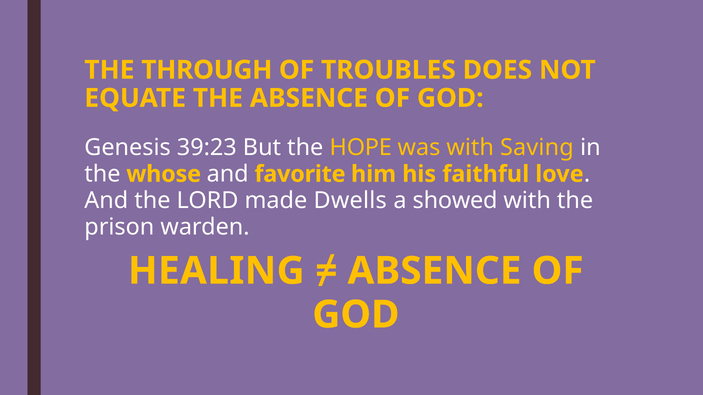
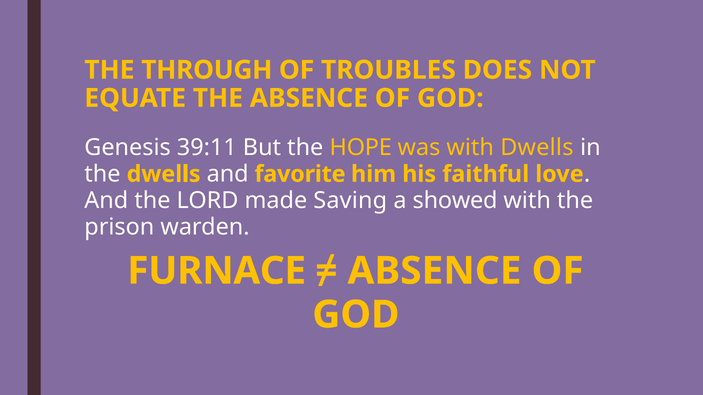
39:23: 39:23 -> 39:11 (207, 148)
with Saving: Saving -> Dwells (537, 148)
the whose: whose -> dwells (164, 174)
Dwells: Dwells -> Saving (350, 201)
HEALING: HEALING -> FURNACE (217, 271)
